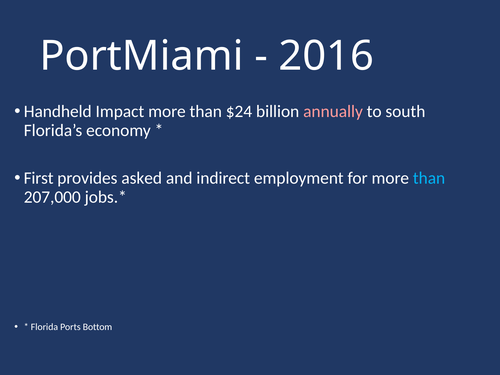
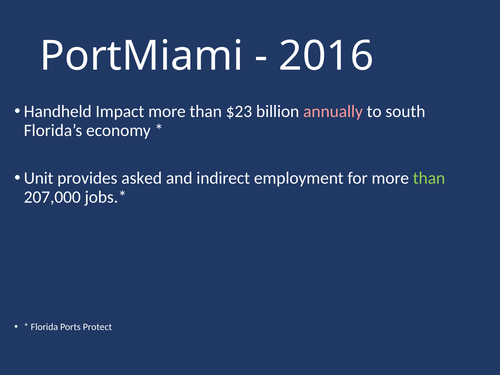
$24: $24 -> $23 (239, 112)
First: First -> Unit (39, 178)
than colour: light blue -> light green (429, 178)
Bottom: Bottom -> Protect (97, 327)
